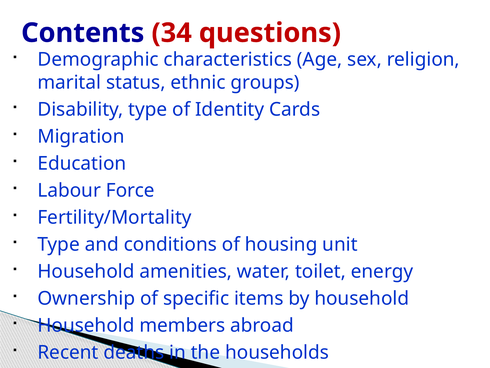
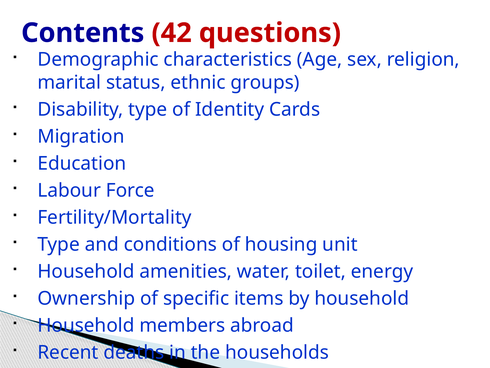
34: 34 -> 42 (172, 33)
